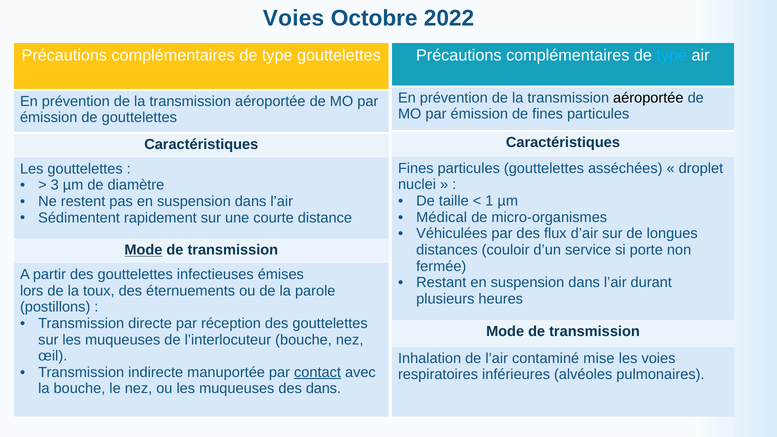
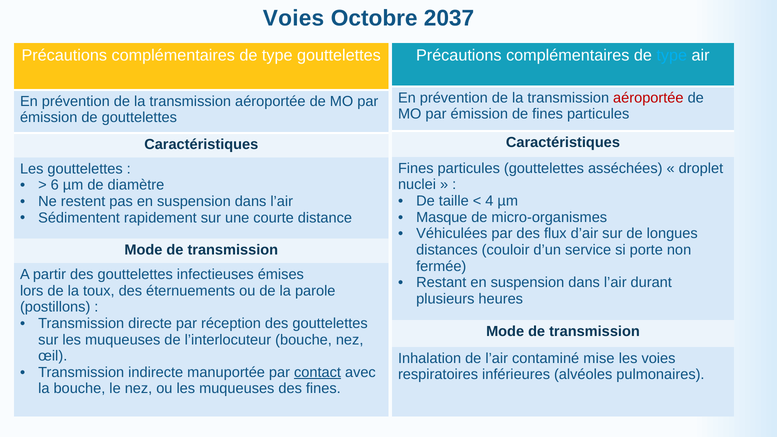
2022: 2022 -> 2037 (449, 18)
aéroportée colour: black -> red (648, 98)
3: 3 -> 6 (55, 185)
1: 1 -> 4 (489, 201)
Médical: Médical -> Masque (442, 217)
Mode underline: present -> none (143, 250)
des dans: dans -> fines (323, 389)
